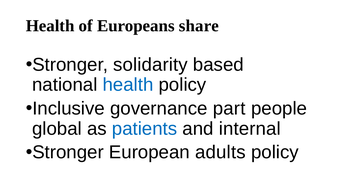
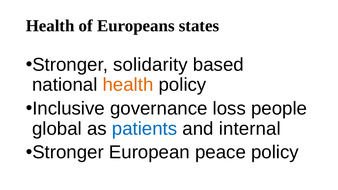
share: share -> states (199, 26)
health colour: blue -> orange (128, 85)
part: part -> loss (229, 109)
adults: adults -> peace (220, 152)
